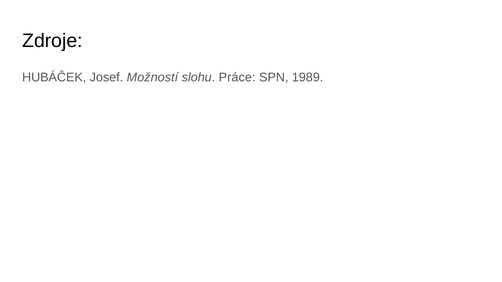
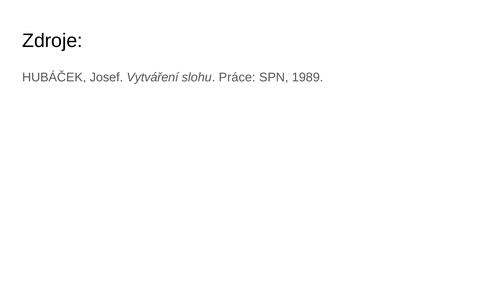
Možností: Možností -> Vytváření (153, 78)
